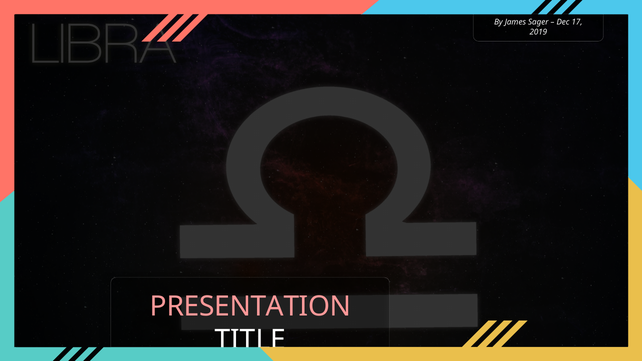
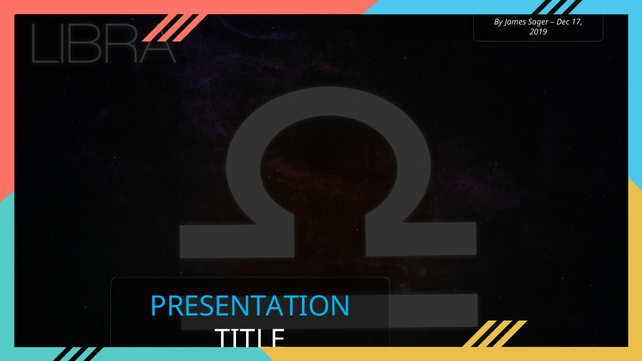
PRESENTATION colour: pink -> light blue (251, 306)
